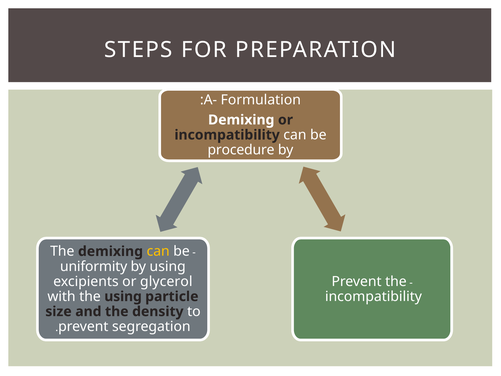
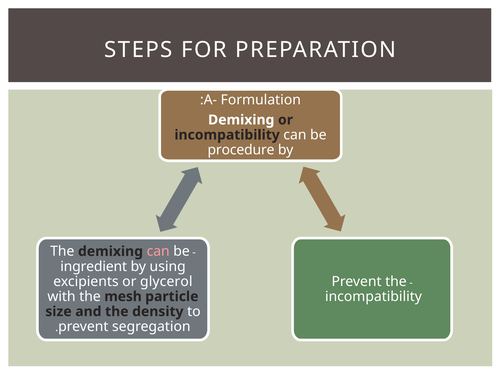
can colour: yellow -> pink (158, 251)
uniformity: uniformity -> ingredient (94, 266)
the using: using -> mesh (123, 296)
